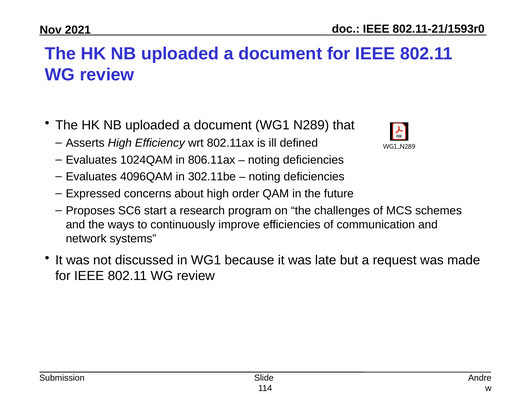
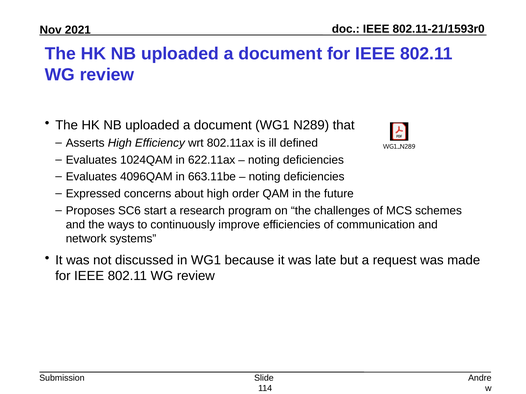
806.11ax: 806.11ax -> 622.11ax (212, 160)
302.11be: 302.11be -> 663.11be (212, 177)
